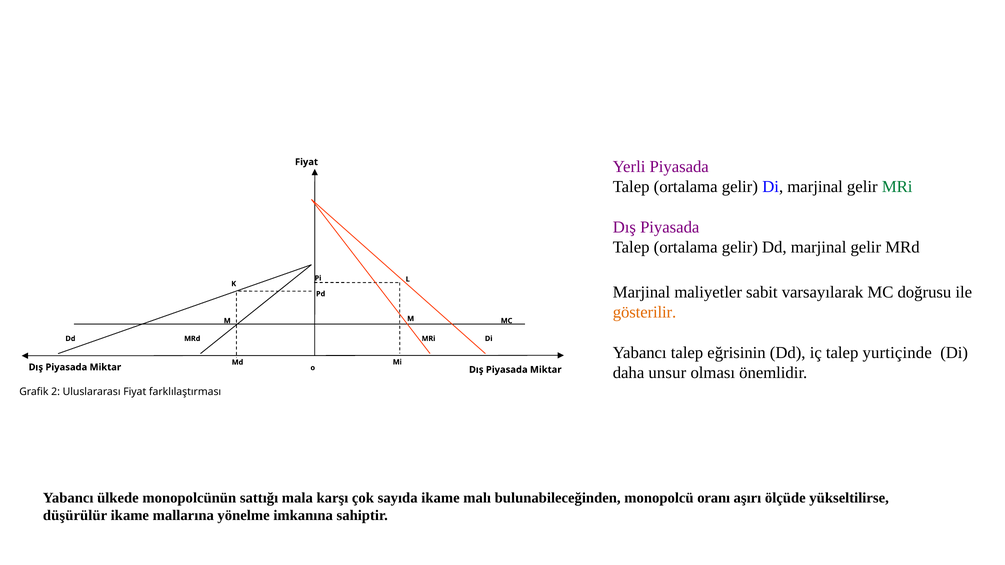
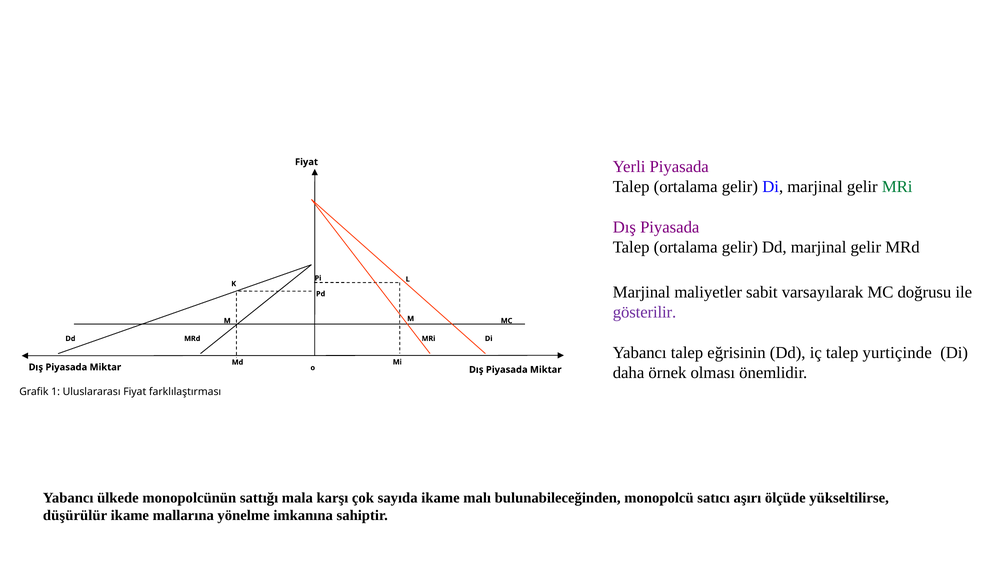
gösterilir colour: orange -> purple (645, 313)
unsur: unsur -> örnek (667, 373)
2: 2 -> 1 (56, 392)
oranı: oranı -> satıcı (714, 498)
